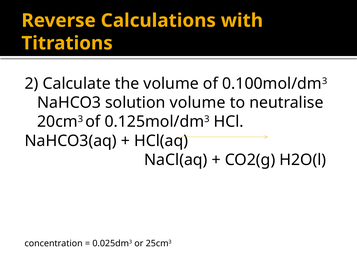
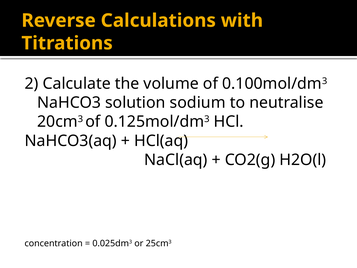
solution volume: volume -> sodium (198, 103)
